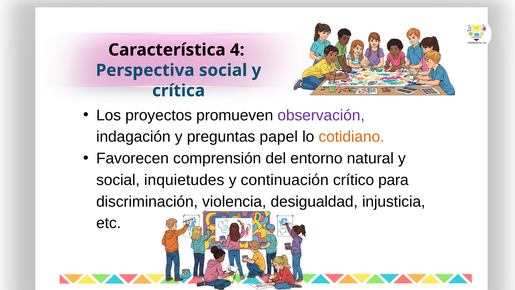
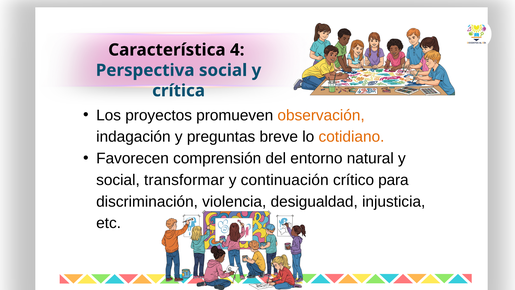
observación colour: purple -> orange (321, 115)
papel: papel -> breve (279, 137)
inquietudes: inquietudes -> transformar (184, 180)
